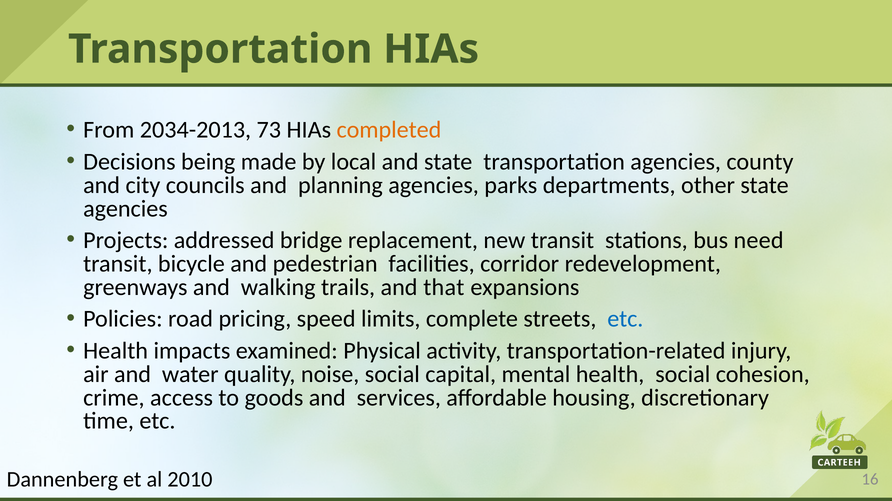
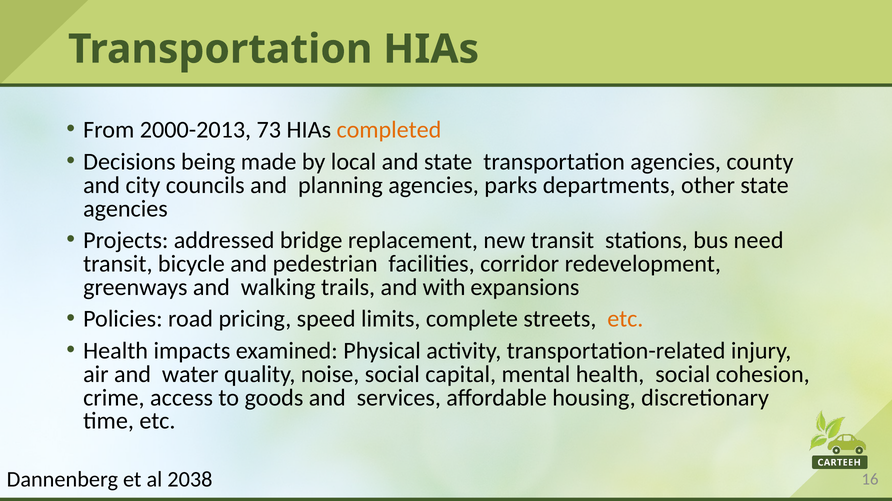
2034-2013: 2034-2013 -> 2000-2013 (195, 130)
that: that -> with (444, 288)
etc colour: blue -> orange (625, 319)
2010: 2010 -> 2038 (190, 480)
